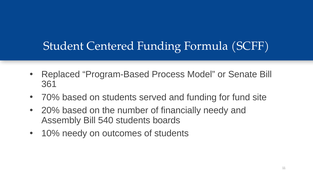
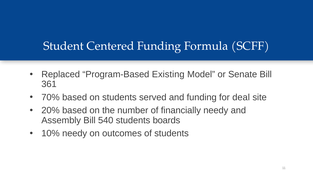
Process: Process -> Existing (168, 74)
fund: fund -> deal (241, 97)
